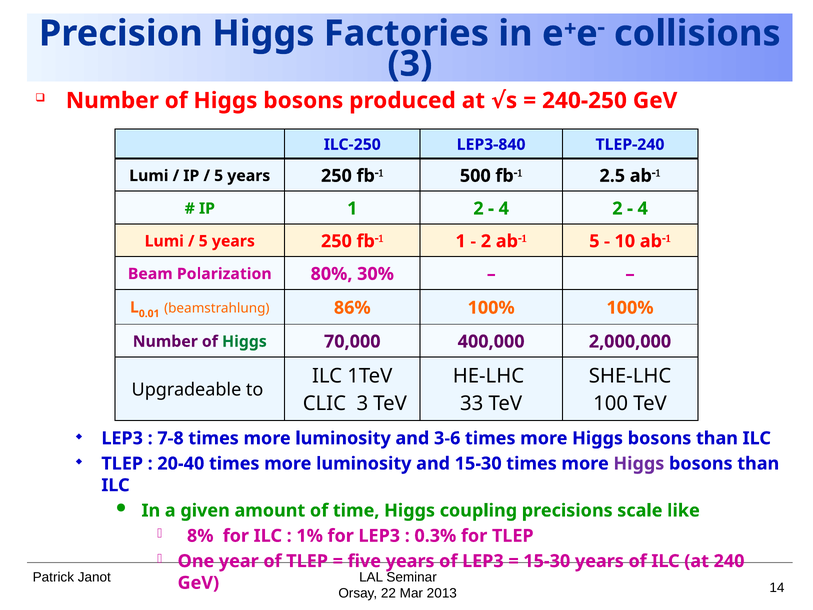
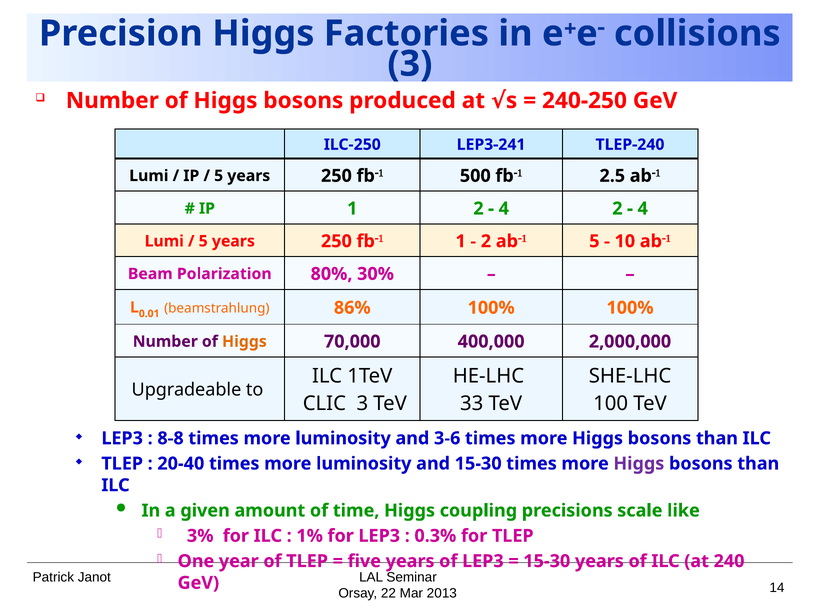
LEP3-840: LEP3-840 -> LEP3-241 (491, 145)
Higgs colour: green -> orange (244, 341)
7-8: 7-8 -> 8-8 (171, 438)
8%: 8% -> 3% (200, 536)
